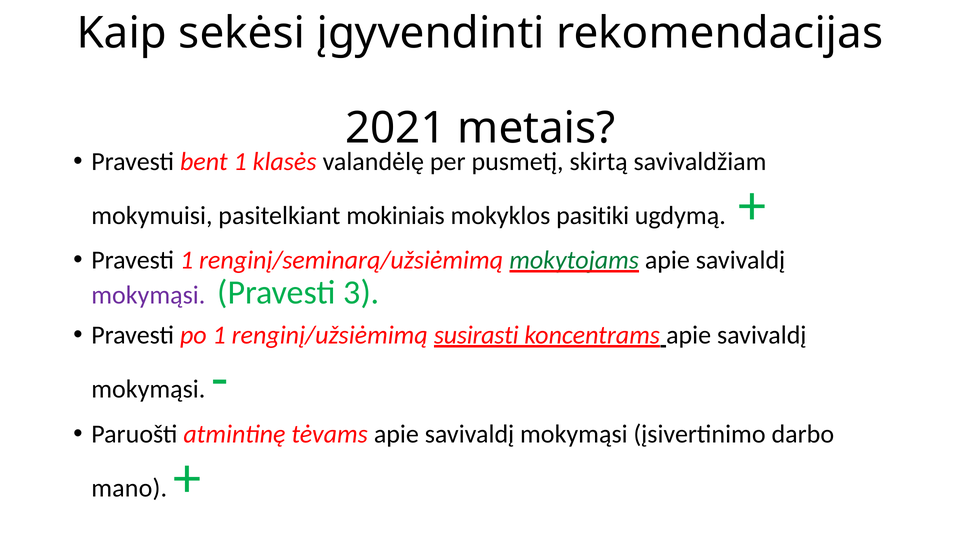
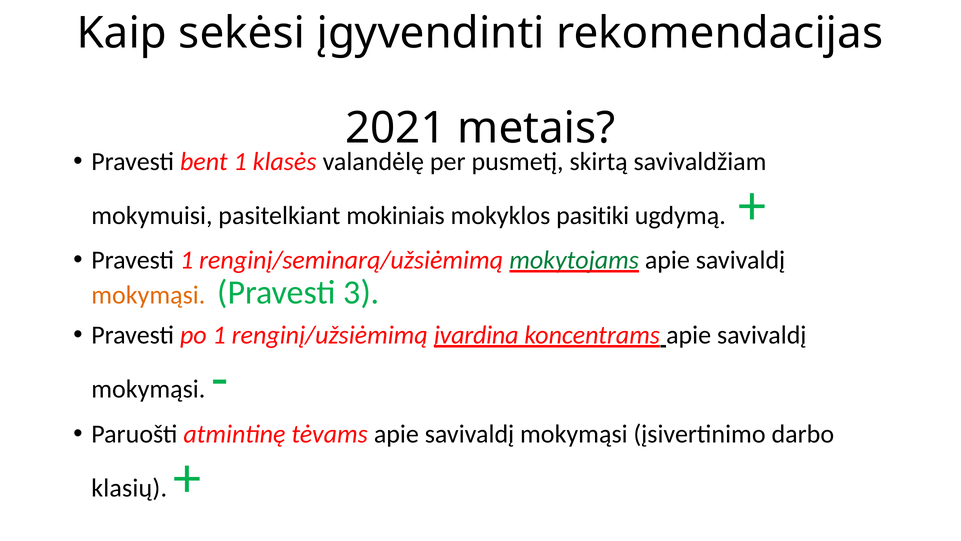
mokymąsi colour: purple -> orange (148, 295)
susirasti: susirasti -> įvardina (476, 335)
mano: mano -> klasių (129, 488)
